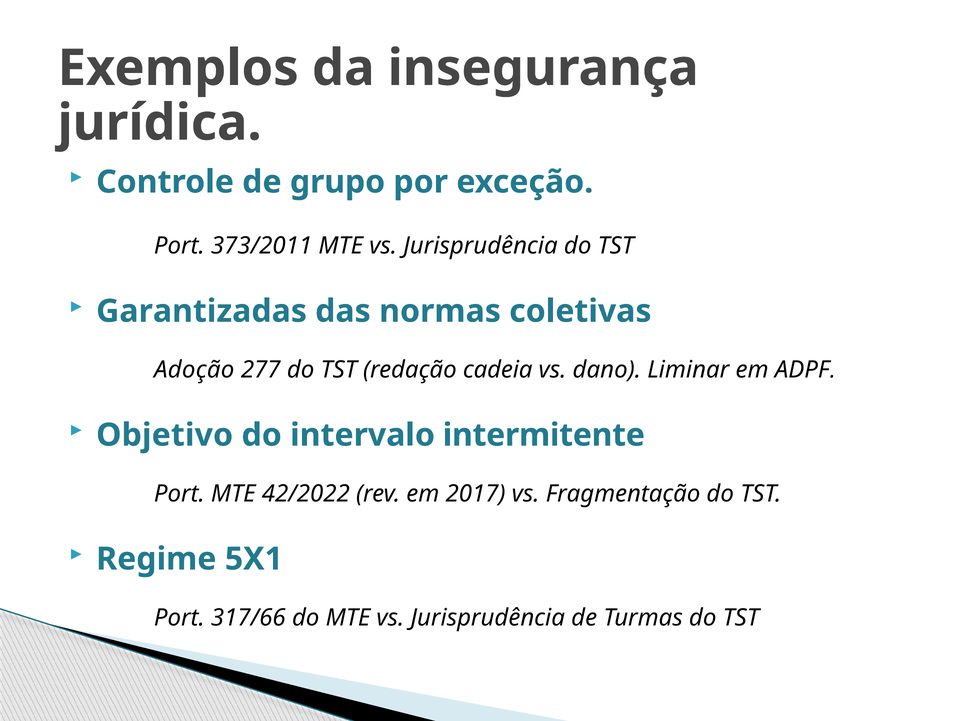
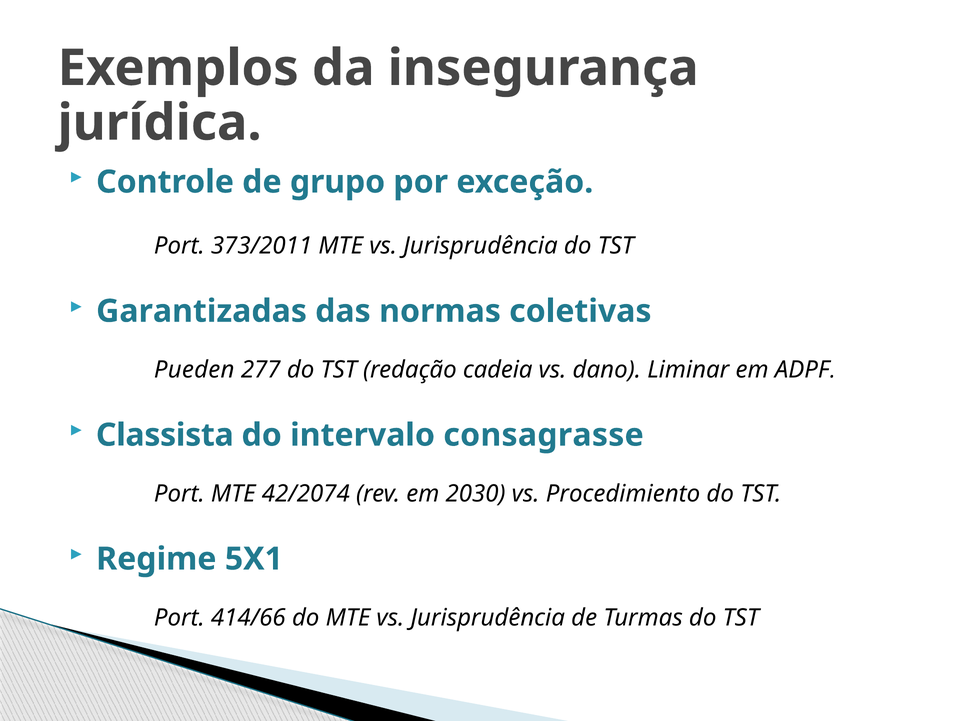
Adoção: Adoção -> Pueden (194, 370)
Objetivo: Objetivo -> Classista (165, 435)
intermitente: intermitente -> consagrasse (544, 435)
42/2022: 42/2022 -> 42/2074 (306, 494)
2017: 2017 -> 2030 (476, 494)
Fragmentação: Fragmentação -> Procedimiento (623, 494)
317/66: 317/66 -> 414/66 (248, 618)
